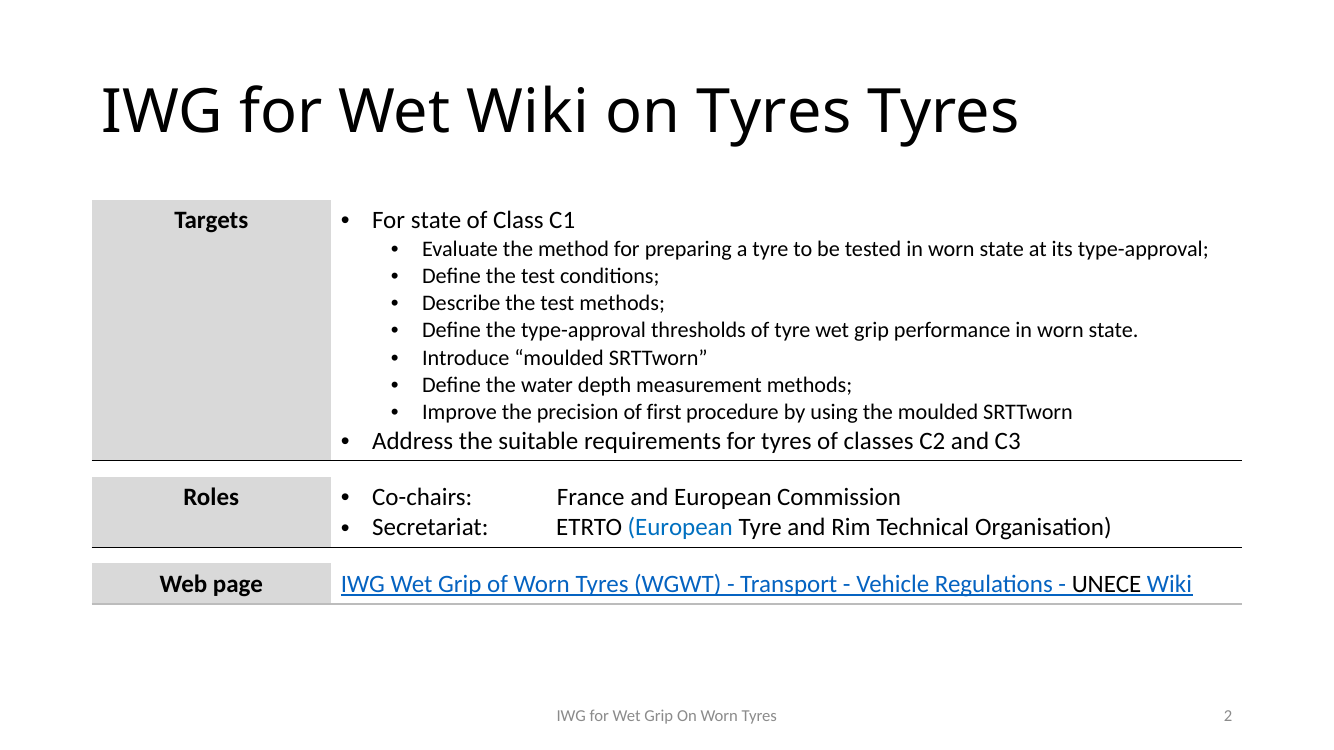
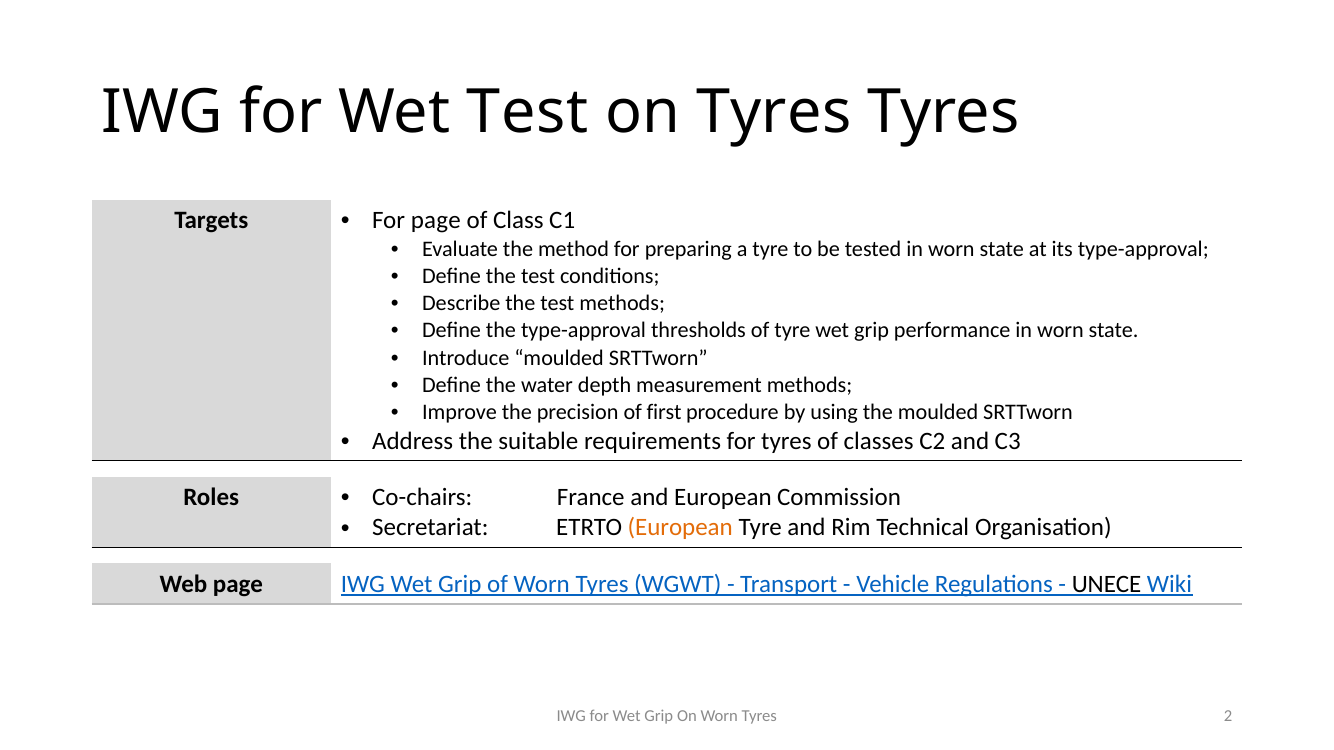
Wet Wiki: Wiki -> Test (528, 112)
For state: state -> page (436, 220)
European colour: blue -> orange (680, 528)
